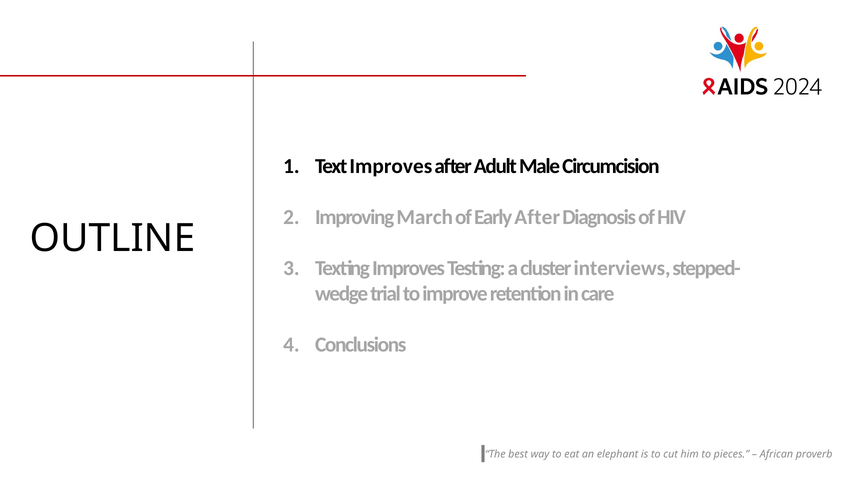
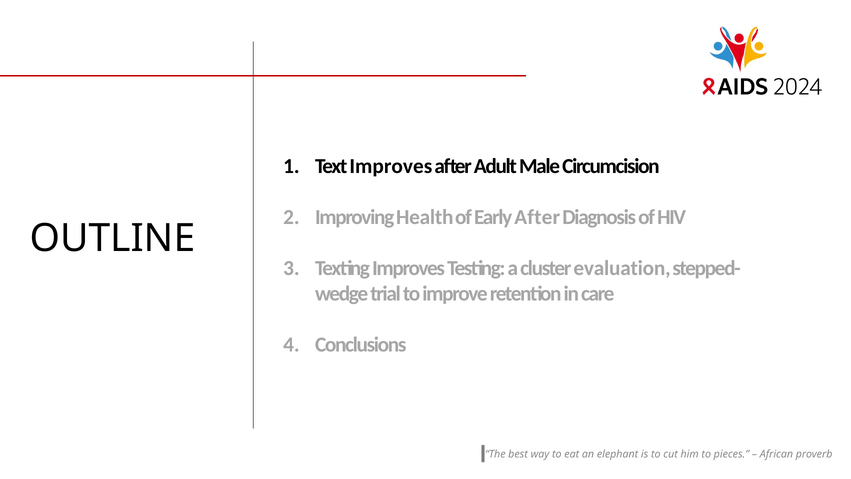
March: March -> Health (425, 217)
interviews: interviews -> evaluation (622, 268)
